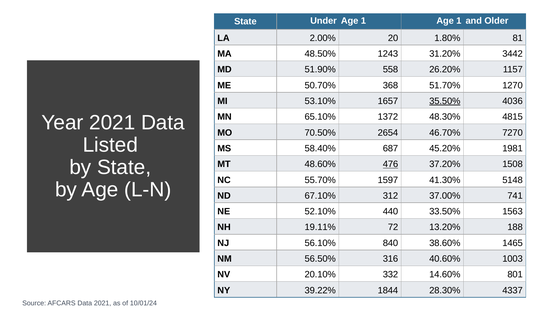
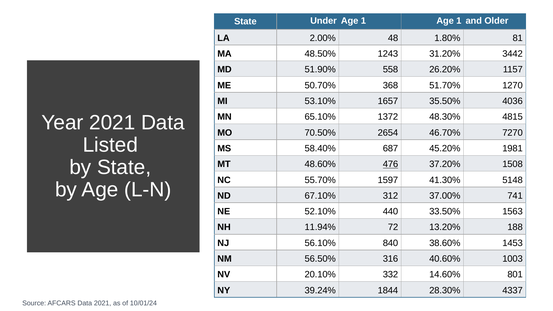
20: 20 -> 48 (393, 38)
35.50% underline: present -> none (445, 101)
19.11%: 19.11% -> 11.94% (320, 227)
1465: 1465 -> 1453 (513, 243)
39.22%: 39.22% -> 39.24% (320, 290)
